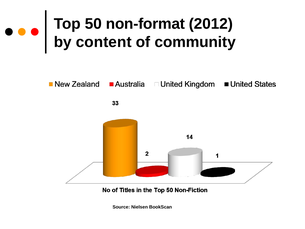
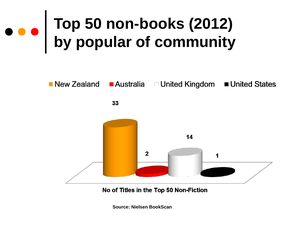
non-format: non-format -> non-books (145, 24)
content: content -> popular (104, 42)
